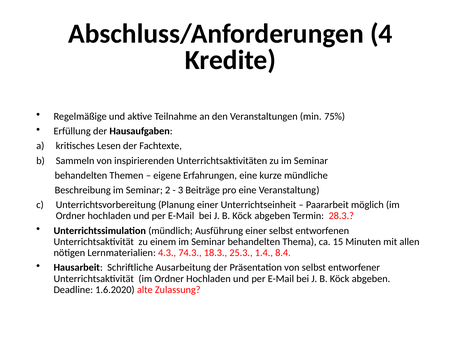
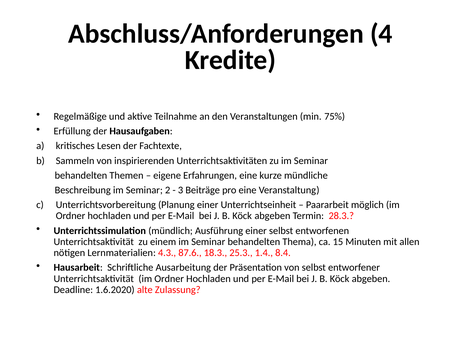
74.3: 74.3 -> 87.6 (190, 253)
